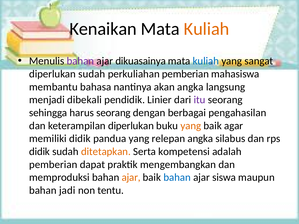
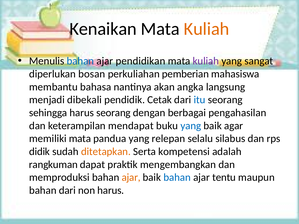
bahan colour: purple -> blue (80, 61)
dikuasainya: dikuasainya -> pendidikan (140, 61)
kuliah colour: blue -> purple (206, 61)
diperlukan sudah: sudah -> bosan (92, 74)
Linier: Linier -> Cetak (160, 100)
itu colour: purple -> blue (200, 100)
keterampilan diperlukan: diperlukan -> mendapat (131, 126)
yang colour: orange -> blue (191, 126)
memiliki didik: didik -> mata (80, 139)
relepan angka: angka -> selalu (200, 139)
pemberian: pemberian -> rangkuman (53, 165)
siswa: siswa -> tentu (224, 178)
bahan jadi: jadi -> dari (67, 191)
non tentu: tentu -> harus (111, 191)
